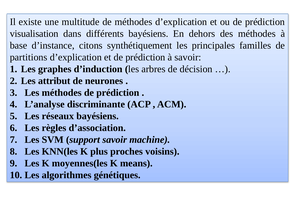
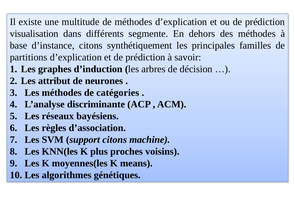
différents bayésiens: bayésiens -> segmente (148, 34)
méthodes de prédiction: prédiction -> catégories (118, 93)
support savoir: savoir -> citons (115, 140)
